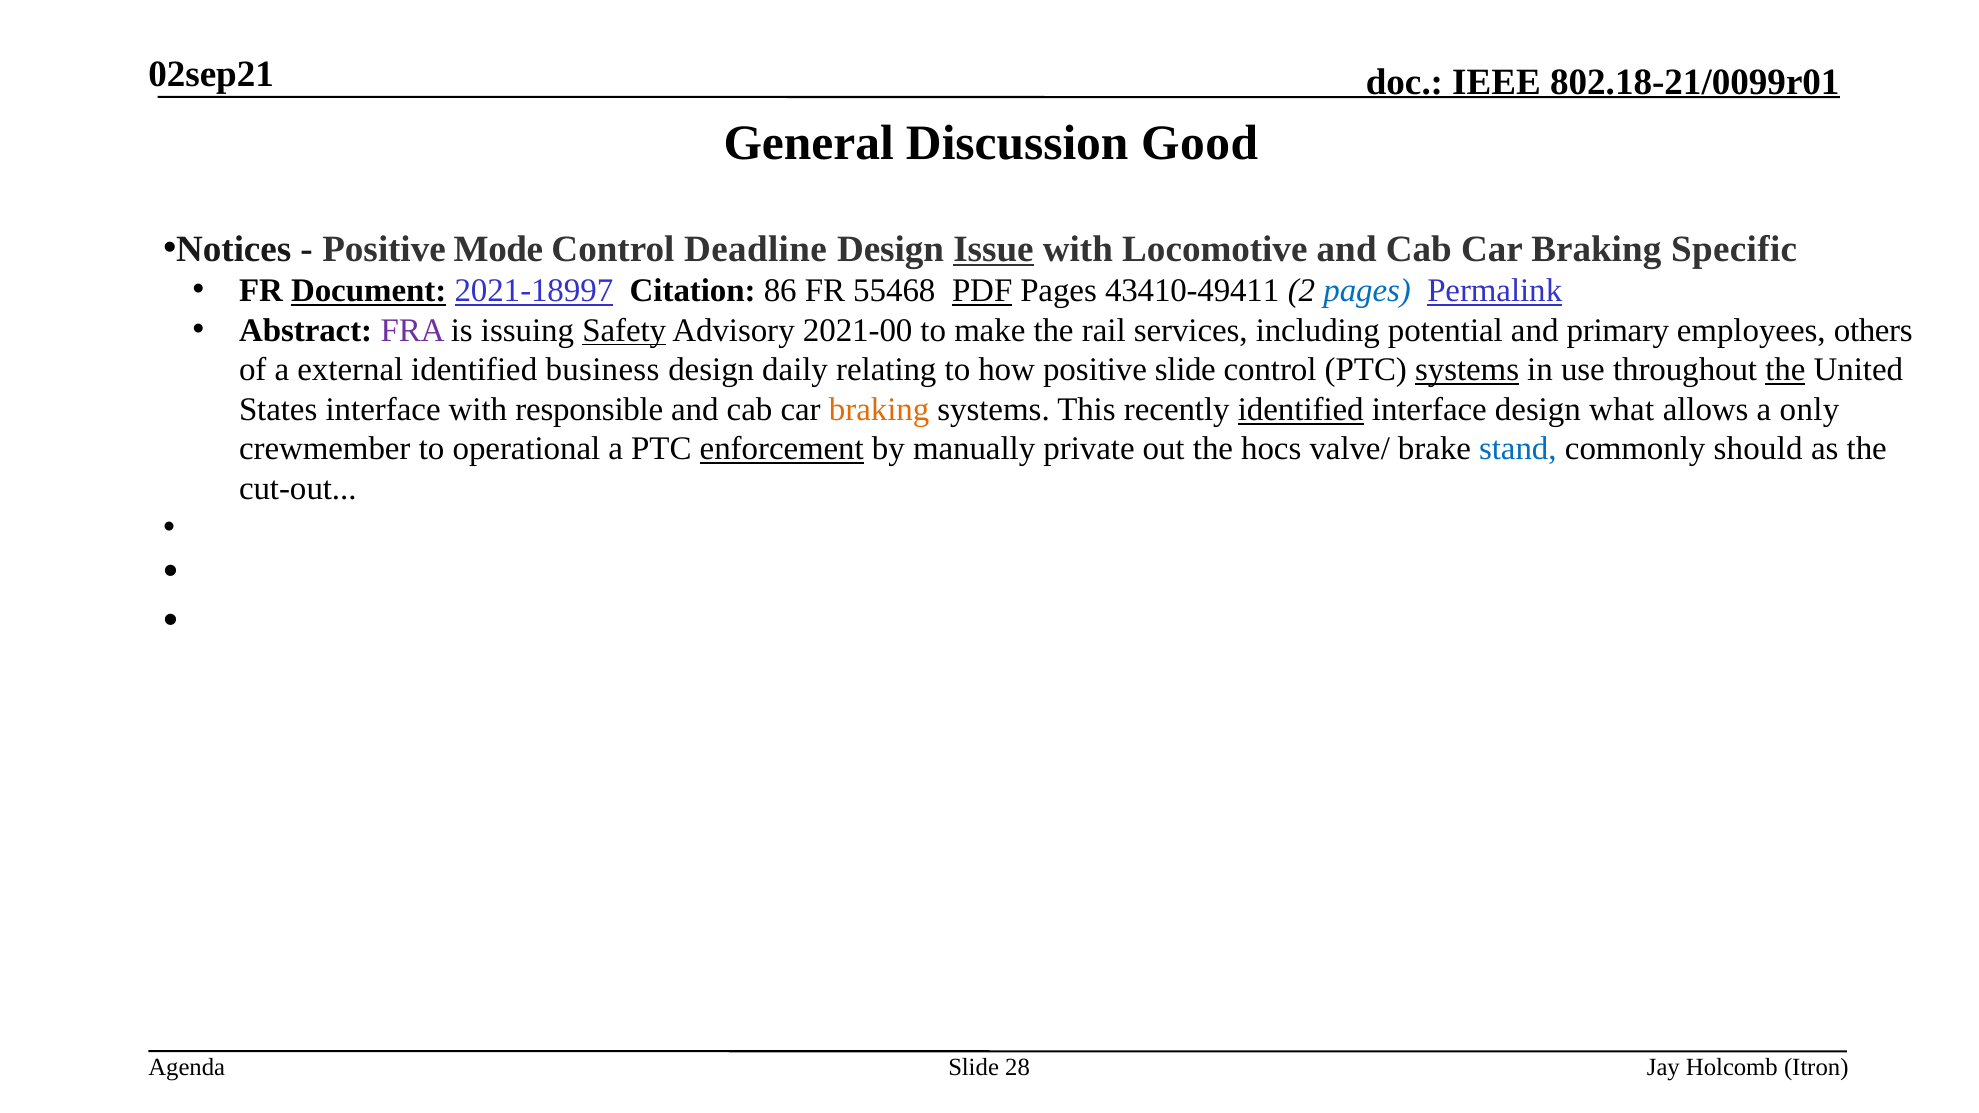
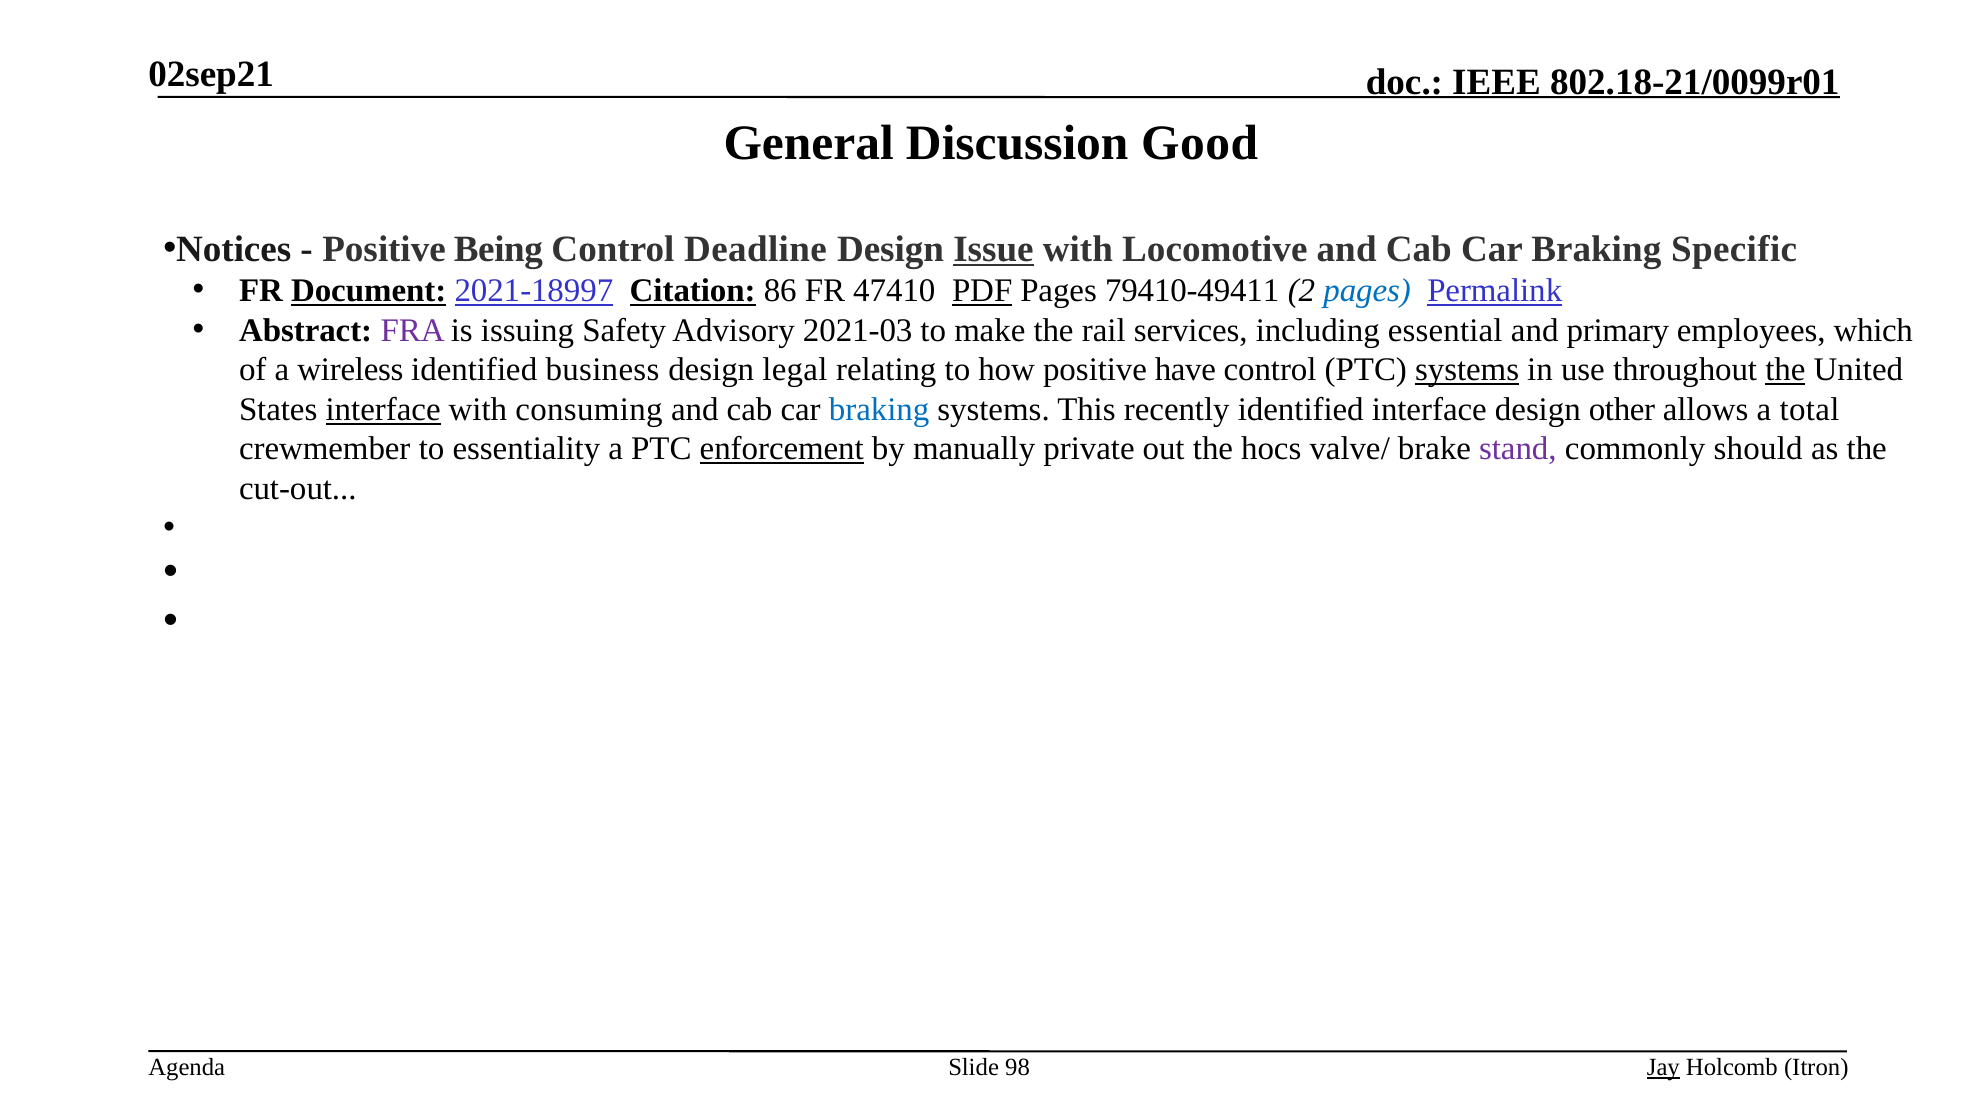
Mode: Mode -> Being (498, 249)
Citation underline: none -> present (693, 291)
55468: 55468 -> 47410 (894, 291)
43410-49411: 43410-49411 -> 79410-49411 (1192, 291)
Safety underline: present -> none (624, 330)
2021-00: 2021-00 -> 2021-03 (858, 330)
potential: potential -> essential (1445, 330)
others: others -> which (1873, 330)
external: external -> wireless (350, 370)
daily: daily -> legal (795, 370)
positive slide: slide -> have (1185, 370)
interface underline: none -> present (383, 410)
responsible: responsible -> consuming (589, 410)
braking colour: orange -> blue (879, 410)
identified underline: present -> none (1301, 410)
what: what -> other (1622, 410)
only: only -> total (1809, 410)
operational: operational -> essentiality (526, 449)
stand colour: blue -> purple (1518, 449)
28: 28 -> 98 (1018, 1068)
Jay underline: none -> present (1663, 1068)
